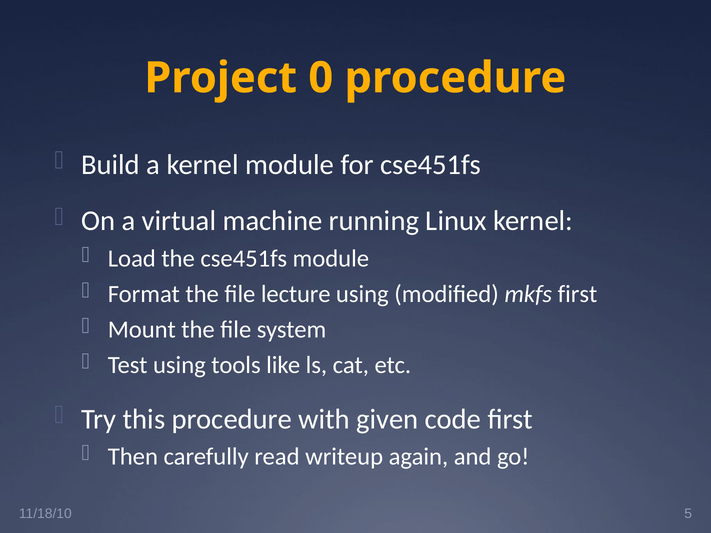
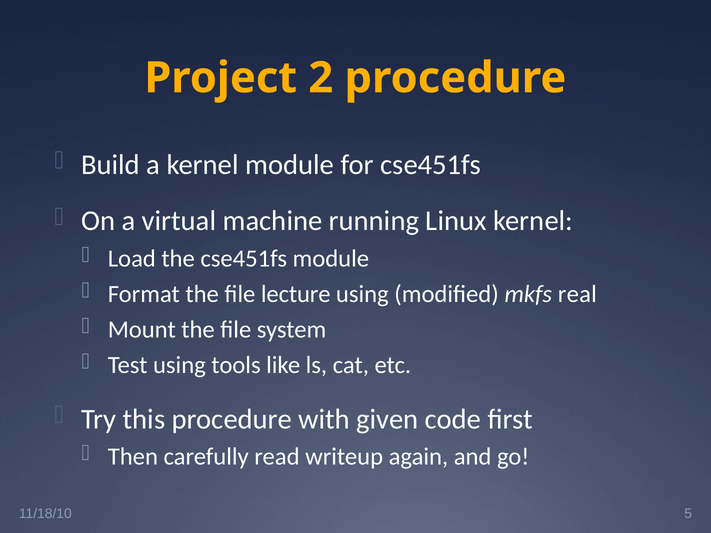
0: 0 -> 2 (321, 78)
mkfs first: first -> real (577, 294)
